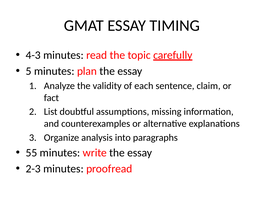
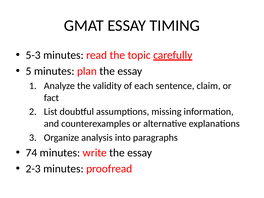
4-3: 4-3 -> 5-3 (33, 55)
55: 55 -> 74 (31, 153)
